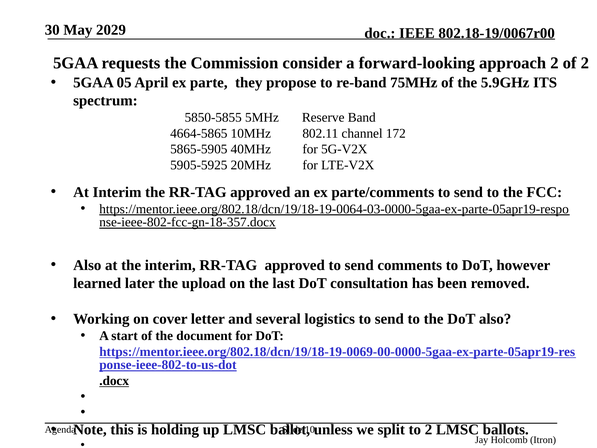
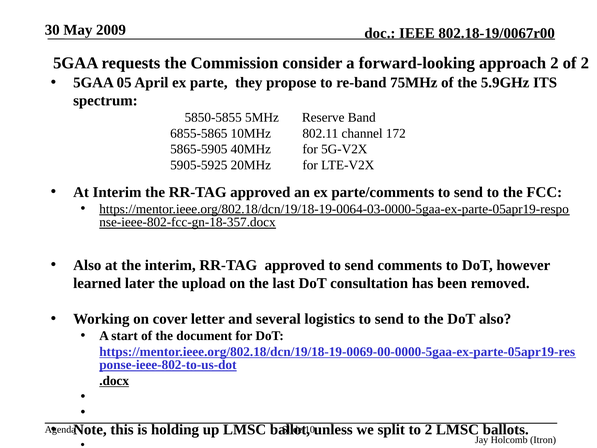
2029: 2029 -> 2009 (111, 30)
4664-5865: 4664-5865 -> 6855-5865 (199, 133)
